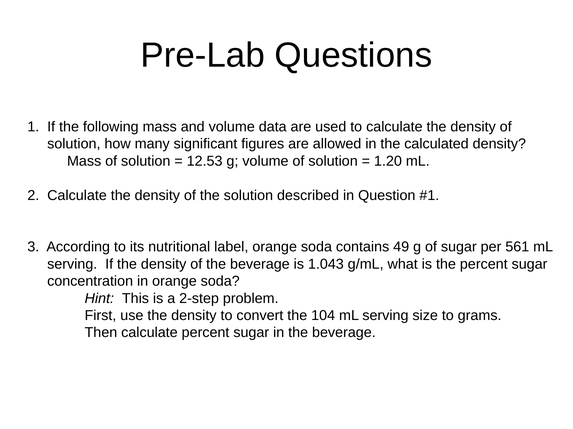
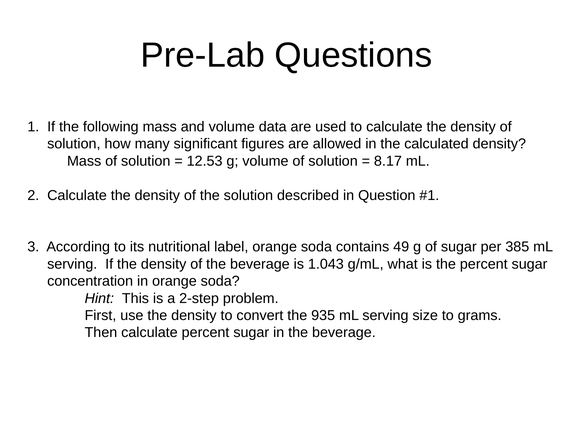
1.20: 1.20 -> 8.17 (388, 161)
561: 561 -> 385 (517, 247)
104: 104 -> 935 (323, 316)
